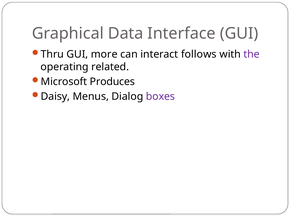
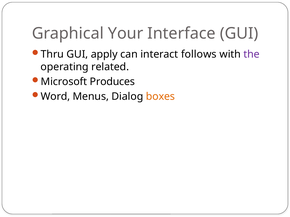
Data: Data -> Your (126, 34)
more: more -> apply (104, 54)
Daisy: Daisy -> Word (55, 97)
boxes colour: purple -> orange (160, 97)
